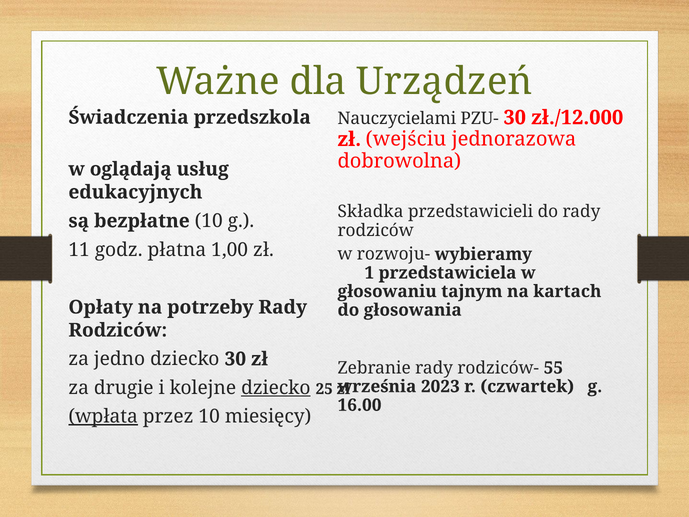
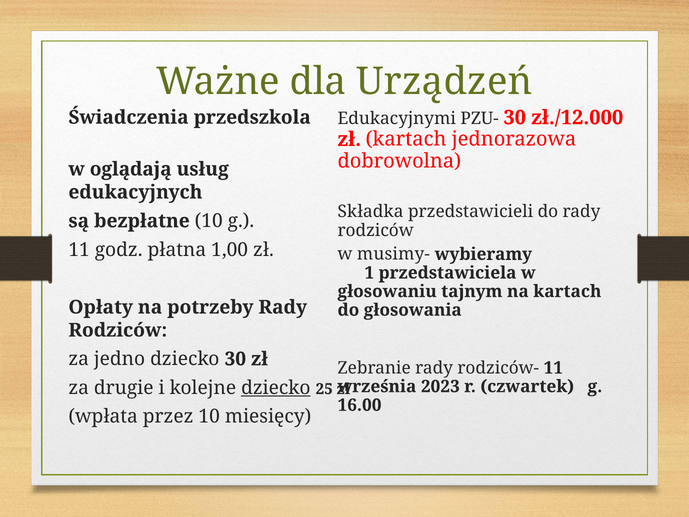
Nauczycielami: Nauczycielami -> Edukacyjnymi (397, 118)
zł wejściu: wejściu -> kartach (406, 139)
rozwoju-: rozwoju- -> musimy- (393, 254)
rodziców- 55: 55 -> 11 (553, 368)
wpłata underline: present -> none (103, 416)
